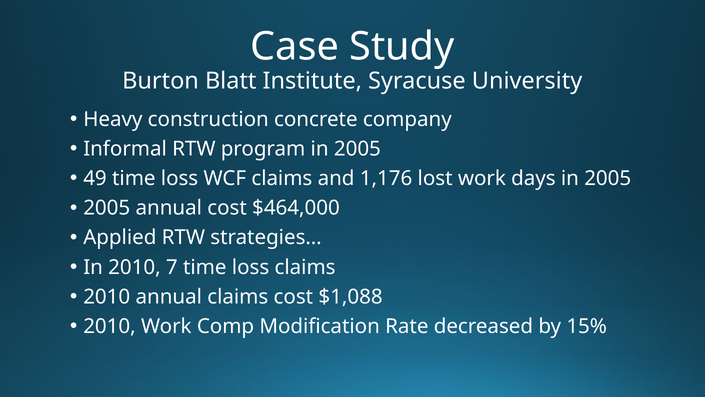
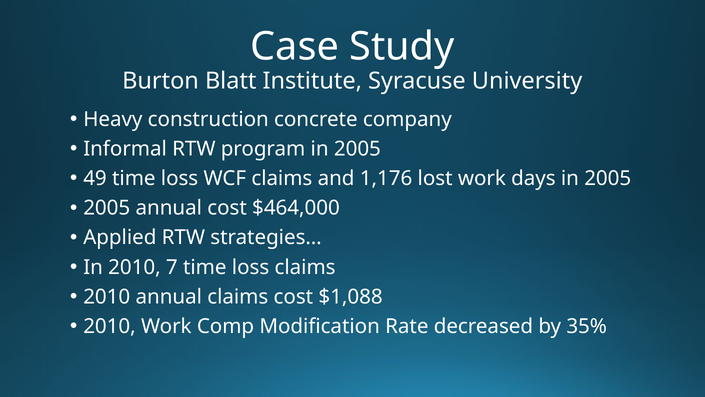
15%: 15% -> 35% (587, 326)
